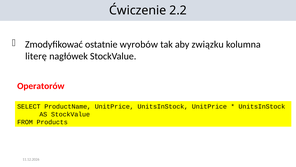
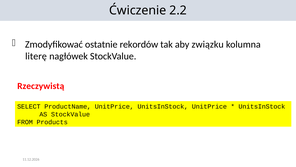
wyrobów: wyrobów -> rekordów (139, 44)
Operatorów: Operatorów -> Rzeczywistą (41, 86)
